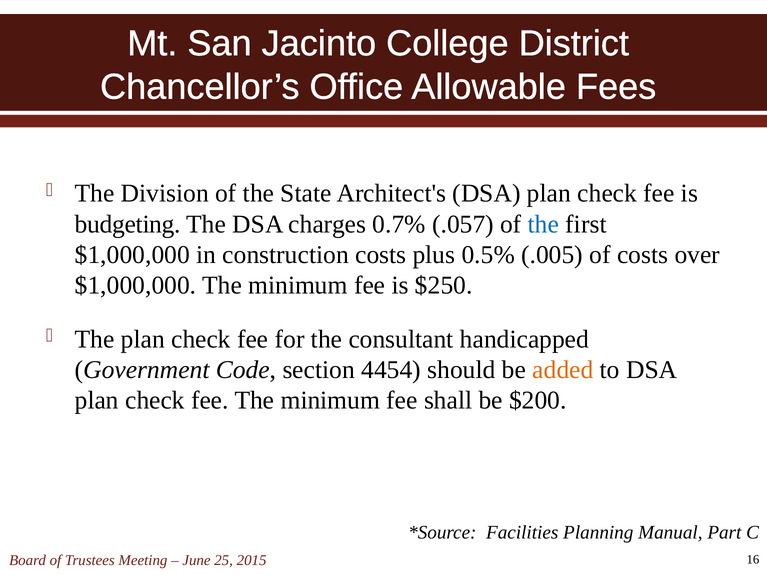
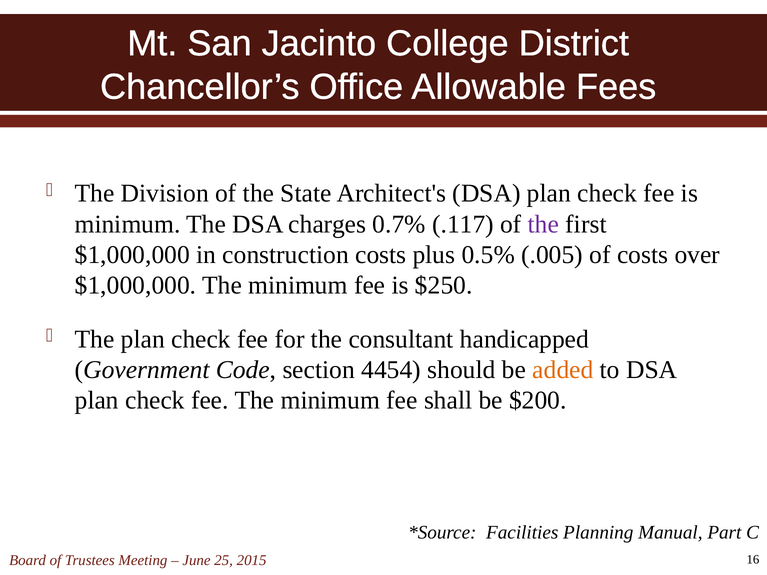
budgeting: budgeting -> minimum (128, 224)
.057: .057 -> .117 (463, 224)
the colour: blue -> purple (544, 224)
